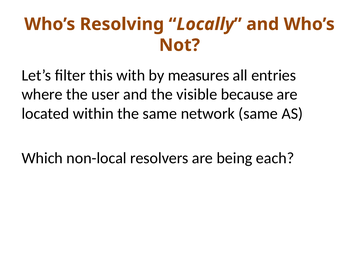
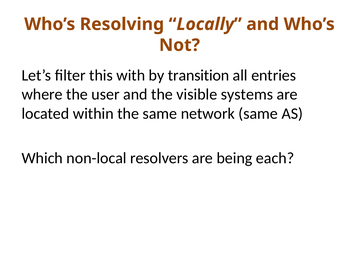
measures: measures -> transition (199, 75)
because: because -> systems (247, 94)
